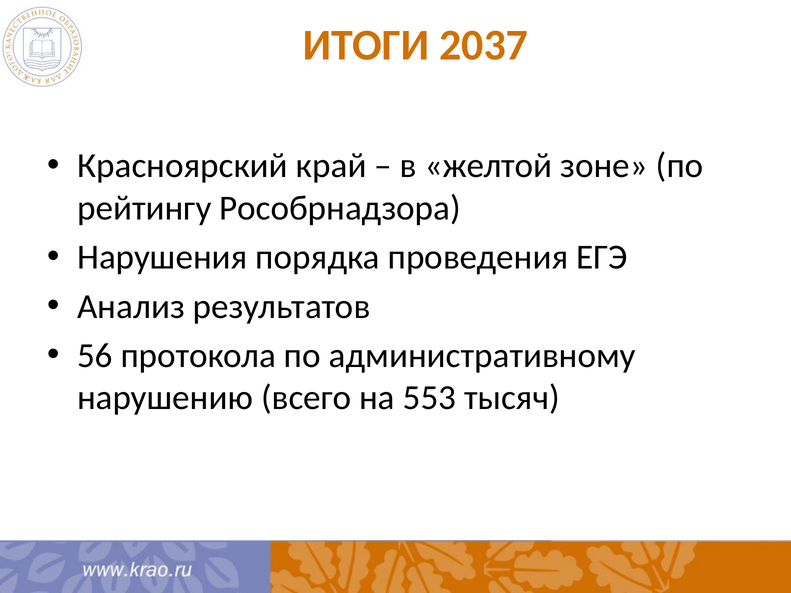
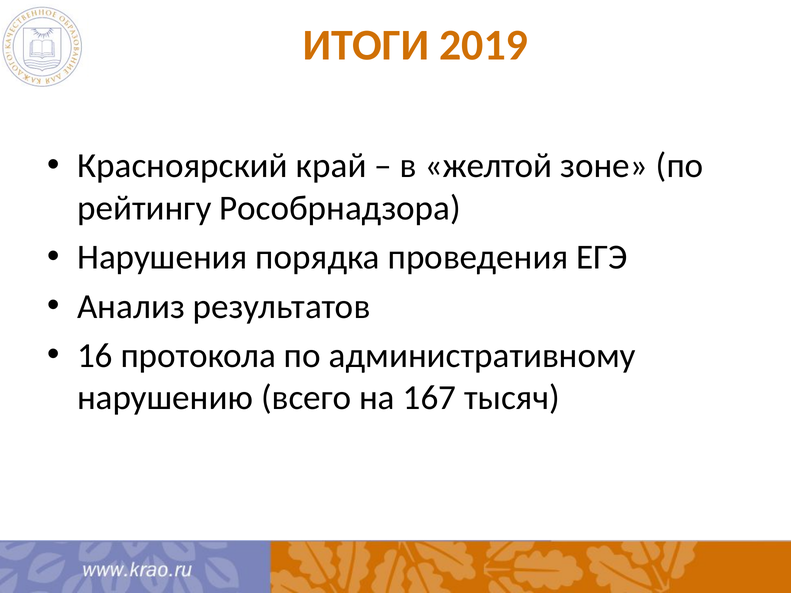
2037: 2037 -> 2019 (484, 45)
56: 56 -> 16 (95, 356)
553: 553 -> 167 (429, 398)
